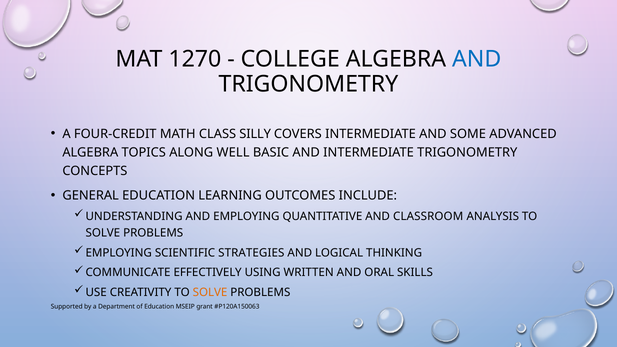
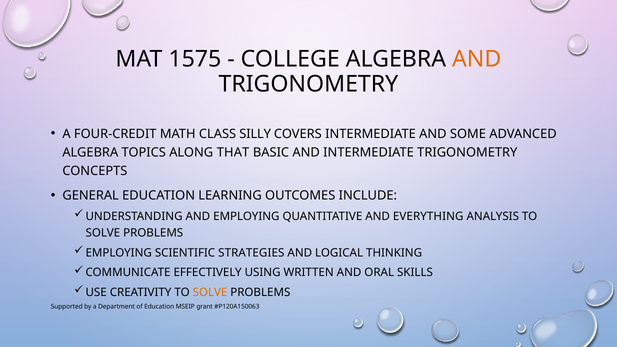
1270: 1270 -> 1575 (195, 59)
AND colour: blue -> orange (477, 59)
WELL: WELL -> THAT (233, 152)
CLASSROOM: CLASSROOM -> EVERYTHING (428, 216)
